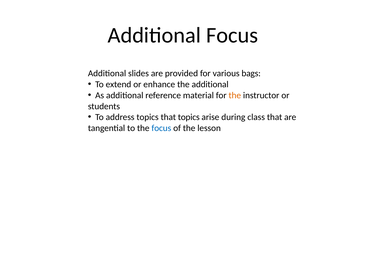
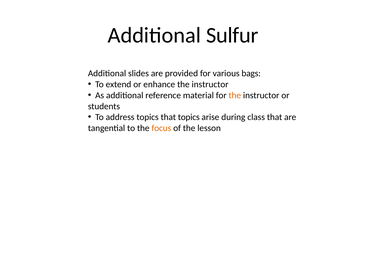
Additional Focus: Focus -> Sulfur (232, 35)
enhance the additional: additional -> instructor (210, 84)
focus colour: blue -> orange (161, 128)
